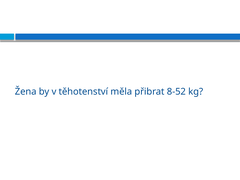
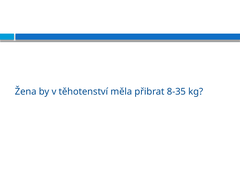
8-52: 8-52 -> 8-35 (176, 92)
